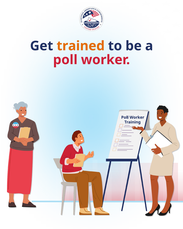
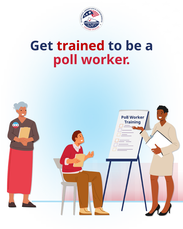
trained colour: orange -> red (81, 46)
